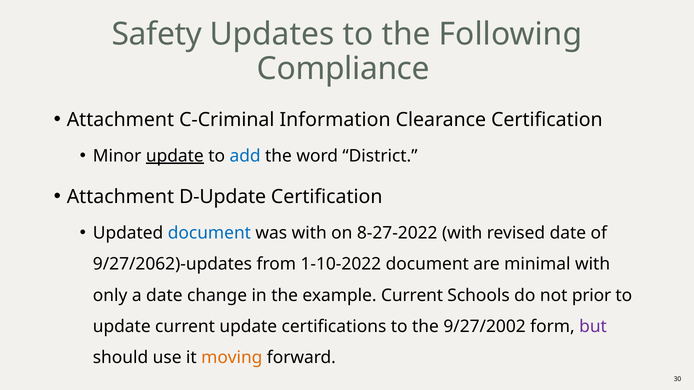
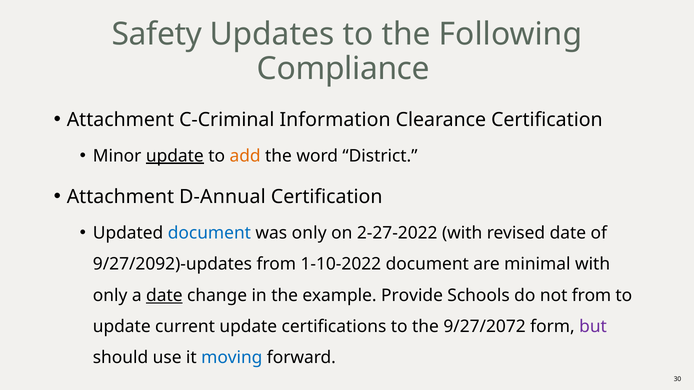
add colour: blue -> orange (245, 156)
D-Update: D-Update -> D-Annual (222, 197)
was with: with -> only (309, 233)
8-27-2022: 8-27-2022 -> 2-27-2022 (397, 233)
9/27/2062)-updates: 9/27/2062)-updates -> 9/27/2092)-updates (172, 264)
date underline: none -> present (164, 296)
example Current: Current -> Provide (412, 296)
not prior: prior -> from (592, 296)
9/27/2002: 9/27/2002 -> 9/27/2072 (485, 327)
moving colour: orange -> blue (232, 358)
